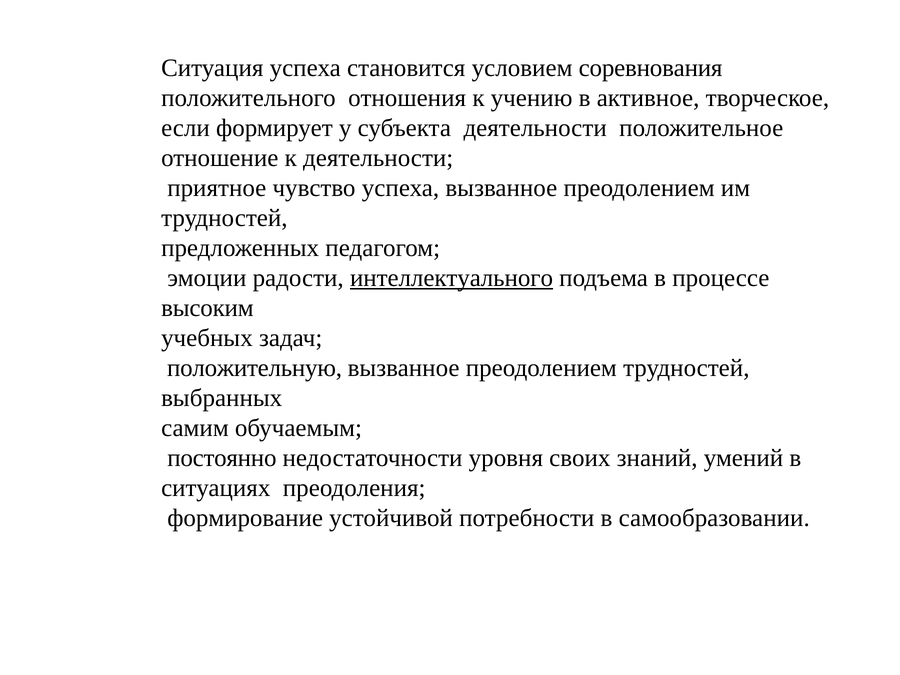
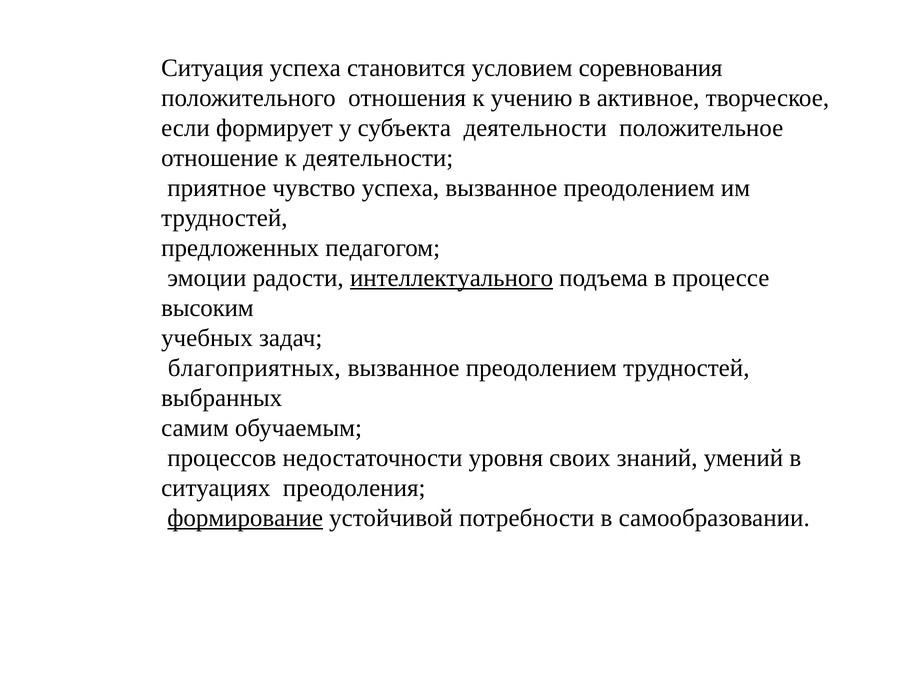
положительную: положительную -> благоприятных (254, 368)
постоянно: постоянно -> процессов (222, 458)
формирование underline: none -> present (245, 518)
